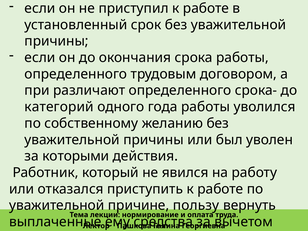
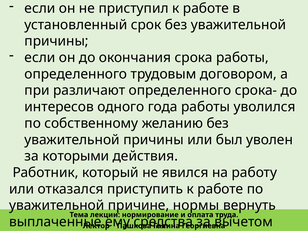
категорий: категорий -> интересов (59, 107)
пользу: пользу -> нормы (196, 205)
